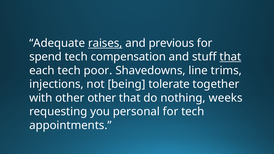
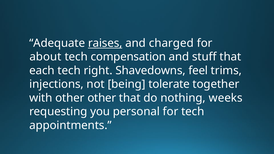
previous: previous -> charged (171, 43)
spend: spend -> about (45, 57)
that underline: present -> none (230, 57)
poor: poor -> right (98, 71)
line: line -> feel (198, 71)
